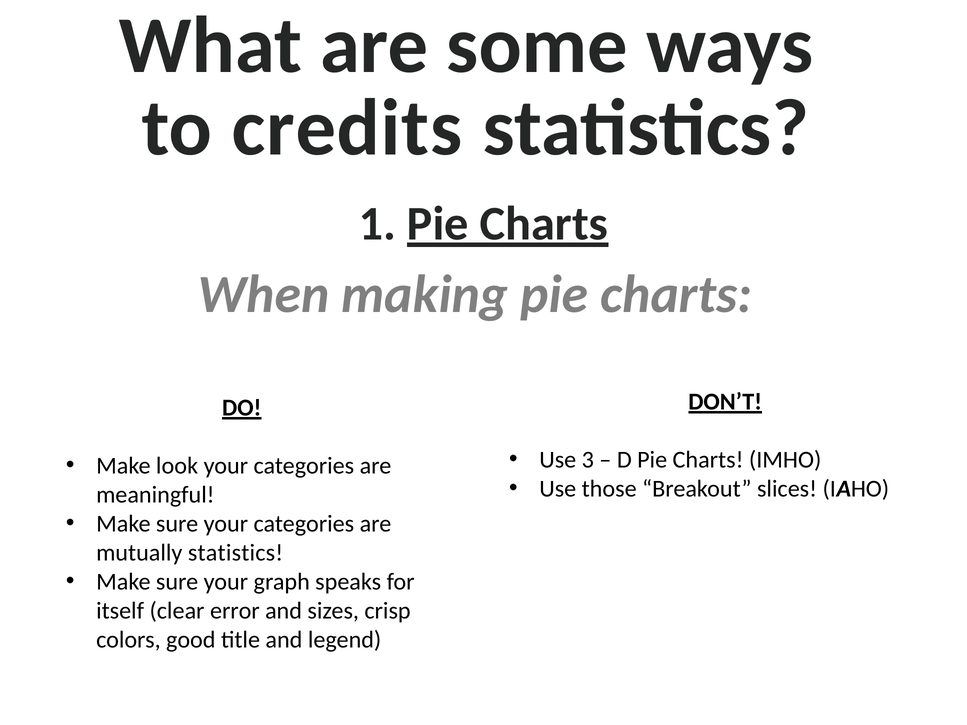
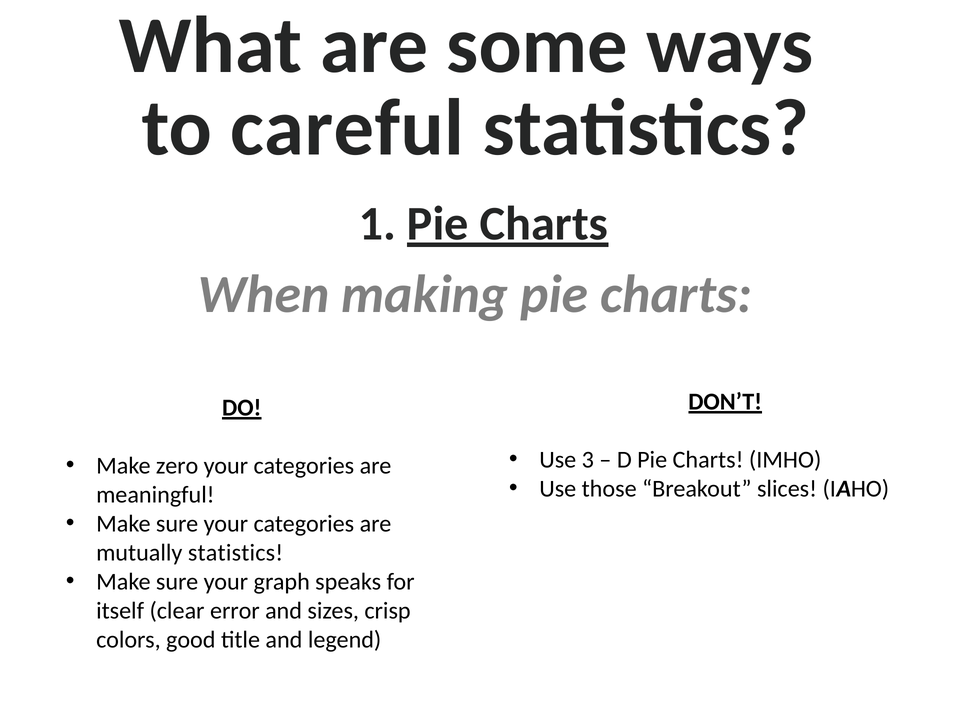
credits: credits -> careful (347, 128)
look: look -> zero (177, 466)
